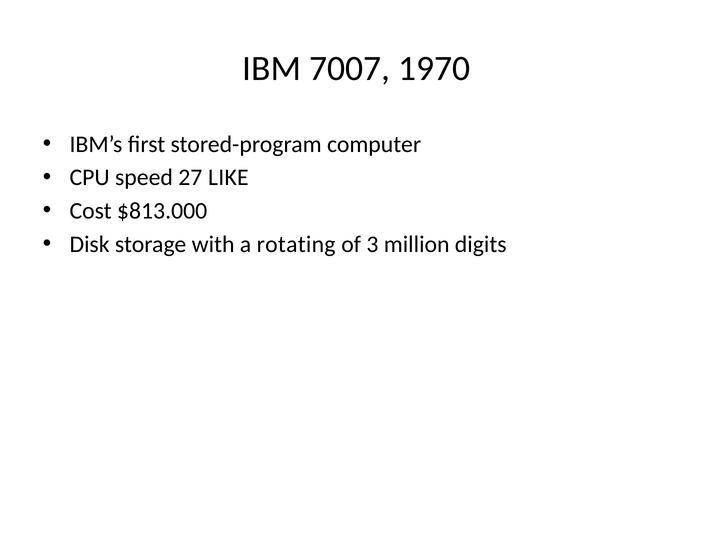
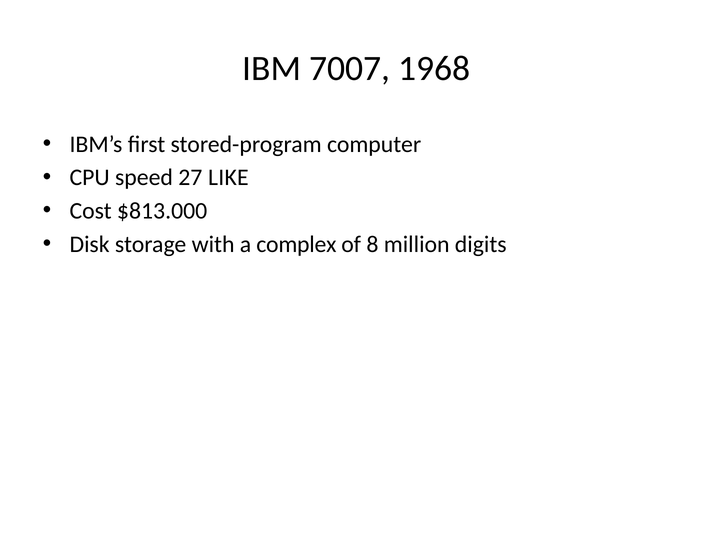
1970: 1970 -> 1968 (434, 68)
rotating: rotating -> complex (296, 244)
3: 3 -> 8 (372, 244)
